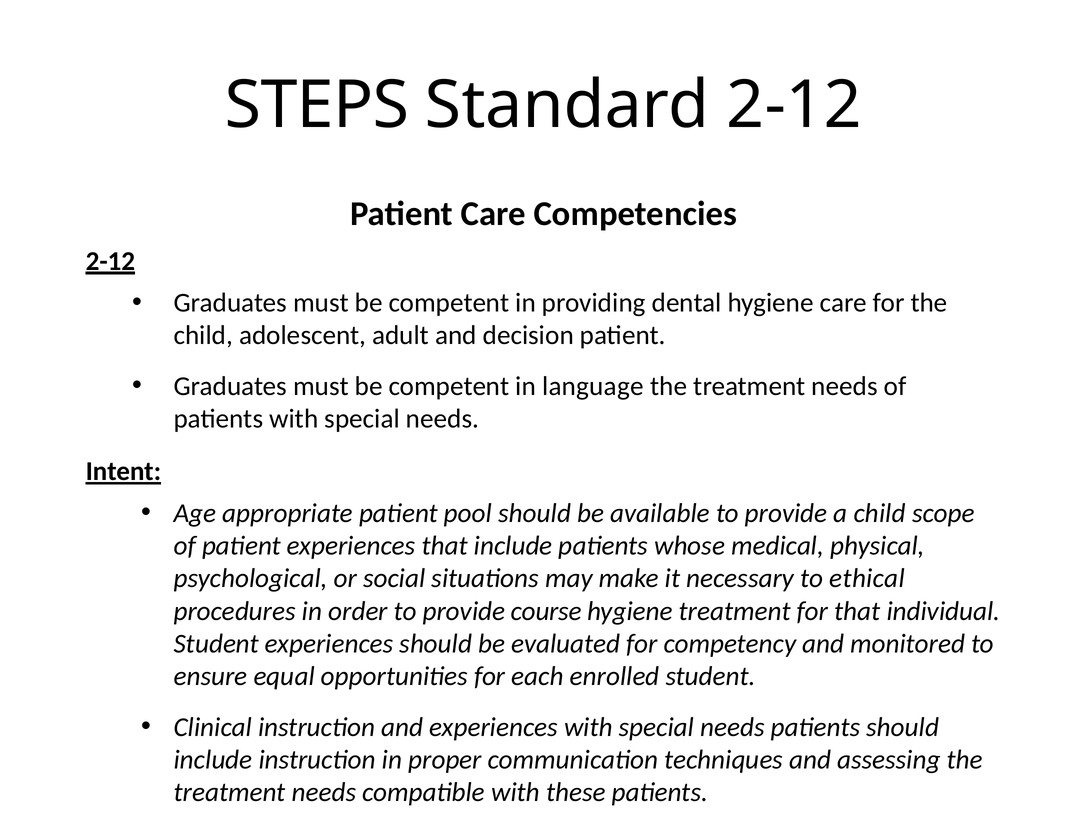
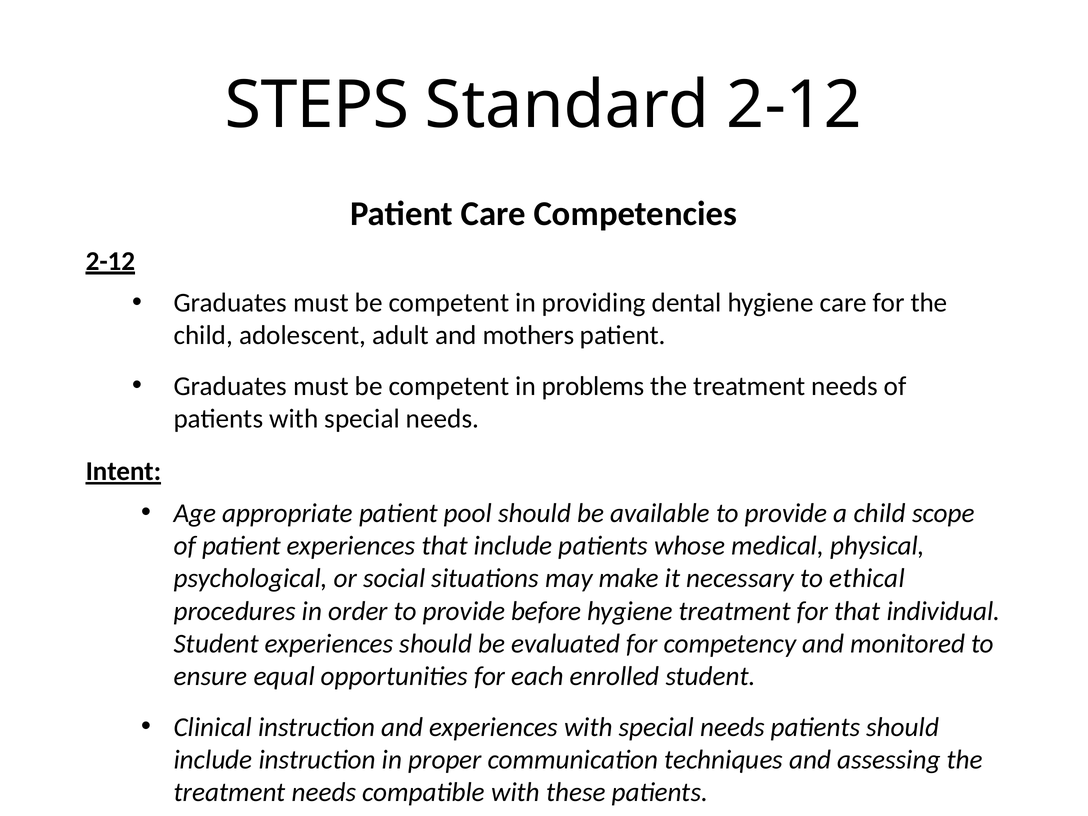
decision: decision -> mothers (528, 335)
language: language -> problems (593, 386)
course: course -> before (546, 611)
